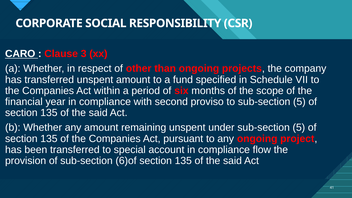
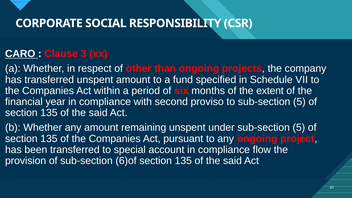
scope: scope -> extent (270, 91)
